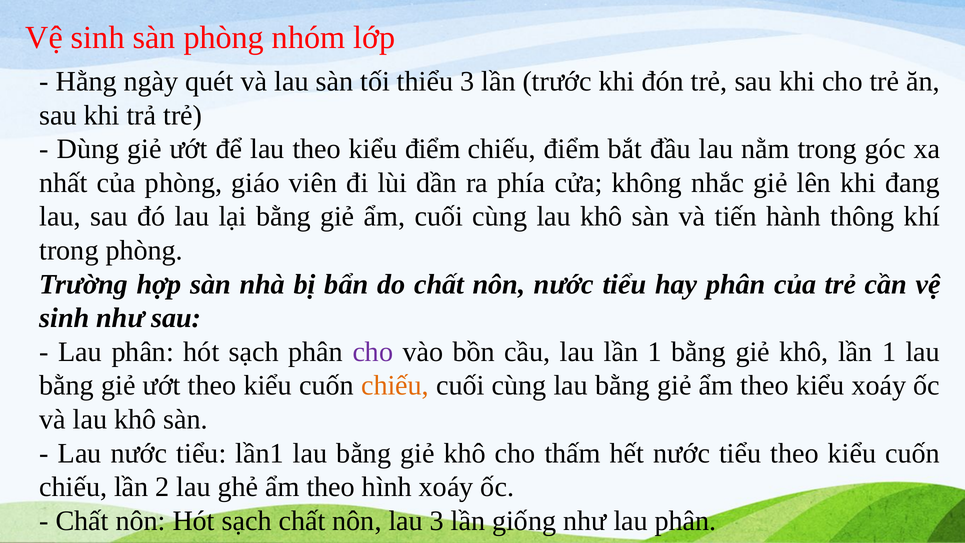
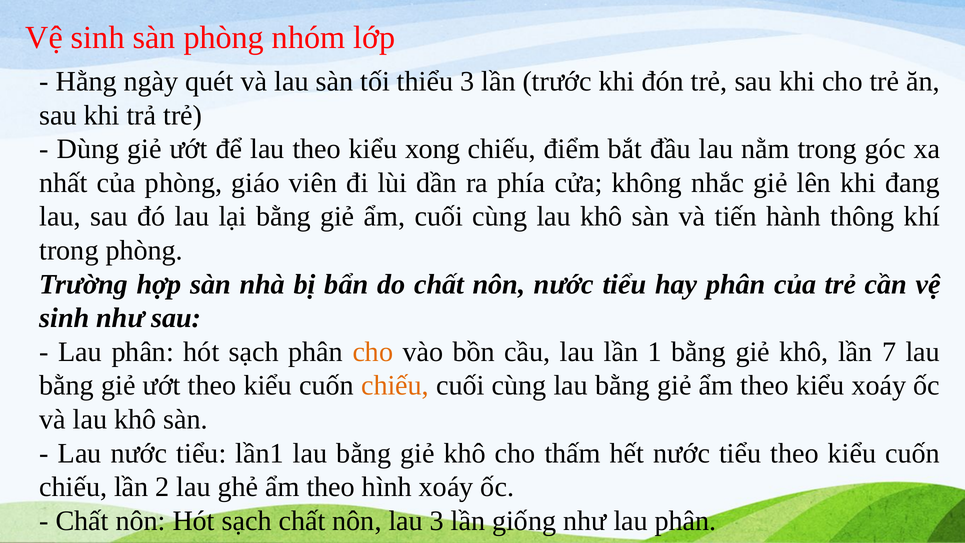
kiểu điểm: điểm -> xong (433, 149)
cho colour: purple -> orange (373, 352)
khô lần 1: 1 -> 7 (889, 352)
